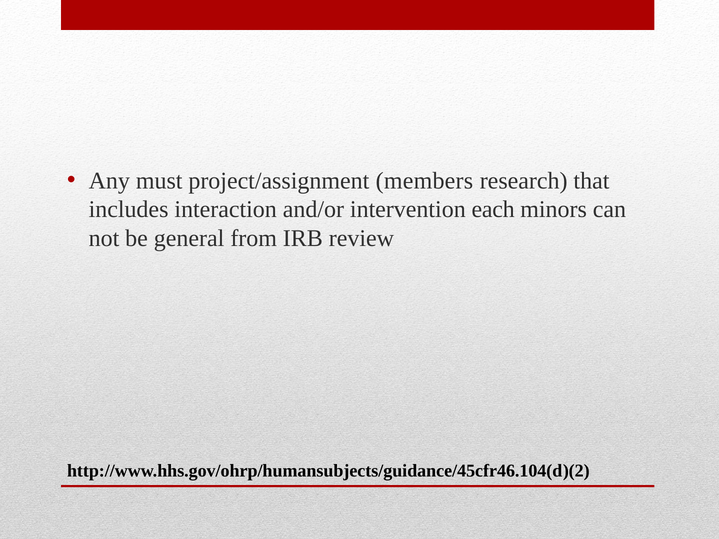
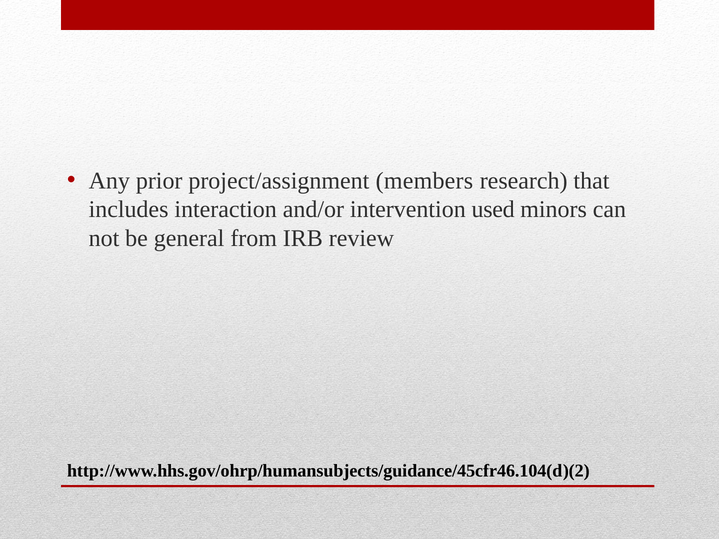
must: must -> prior (159, 181)
each: each -> used (493, 210)
